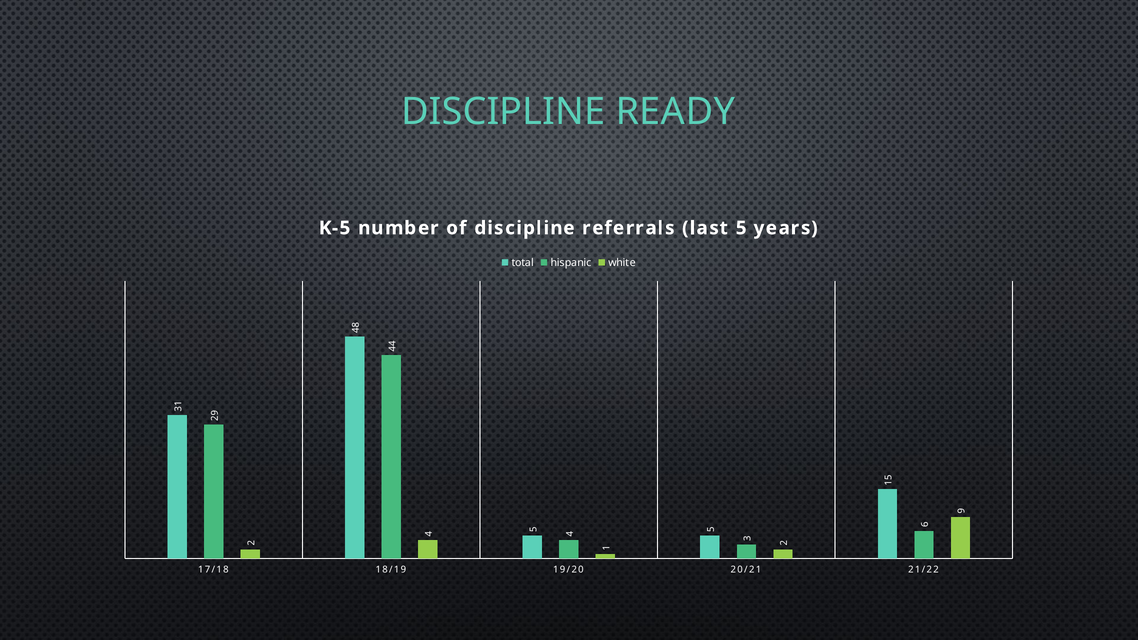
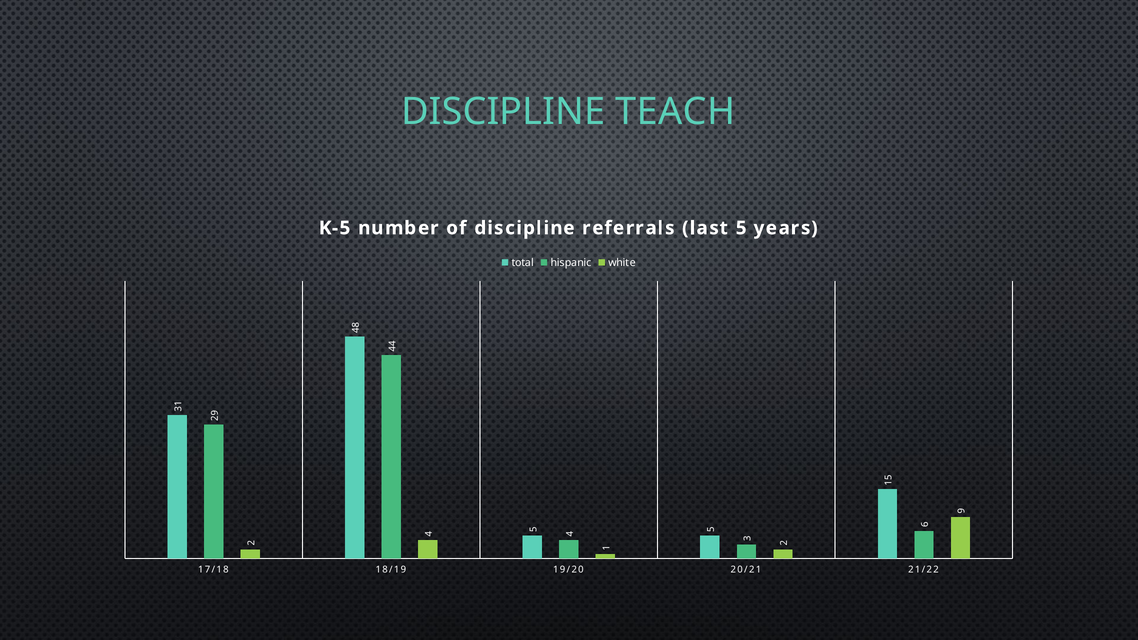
READY: READY -> TEACH (675, 112)
